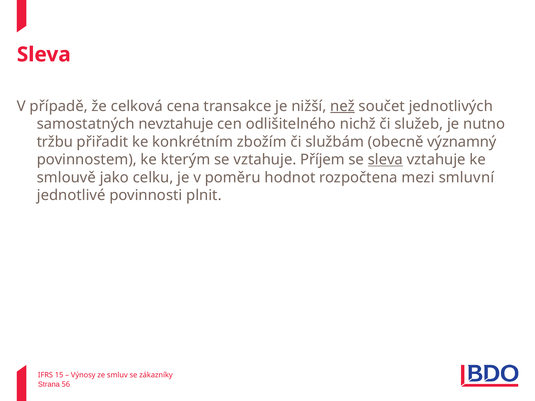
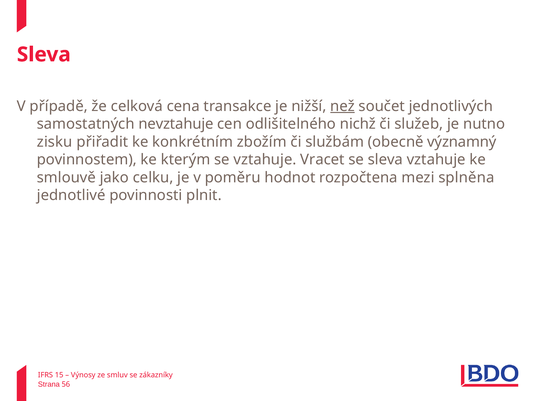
tržbu: tržbu -> zisku (55, 142)
Příjem: Příjem -> Vracet (322, 160)
sleva underline: present -> none (385, 160)
smluvní: smluvní -> splněna (466, 178)
